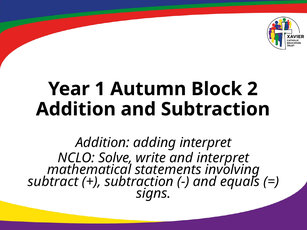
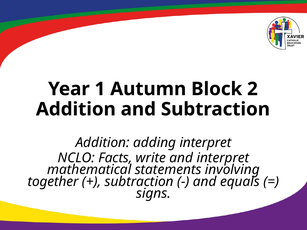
Solve: Solve -> Facts (115, 158)
subtract: subtract -> together (53, 182)
